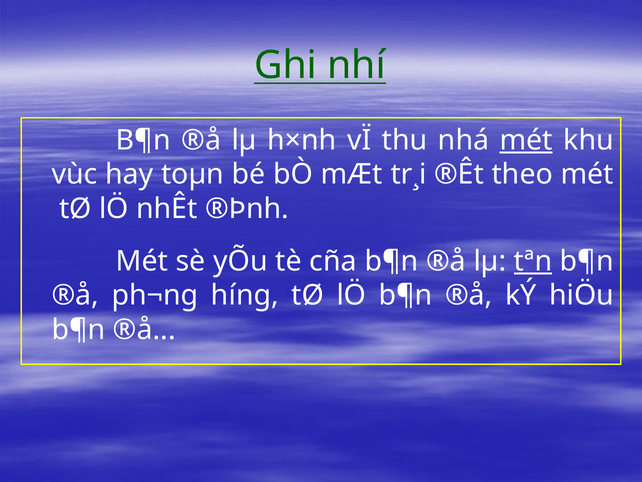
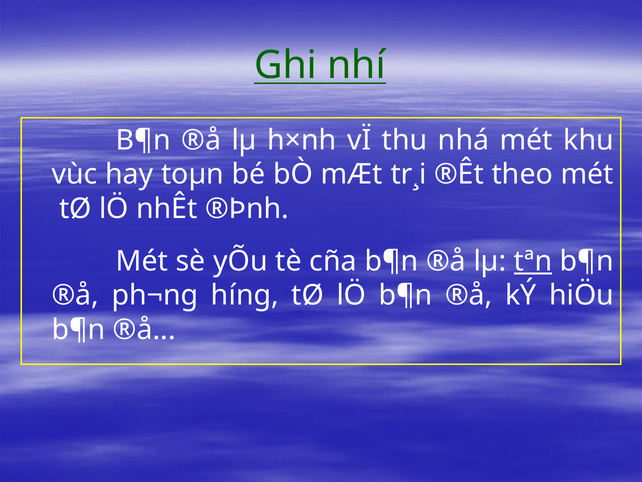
mét underline: present -> none (526, 140)
